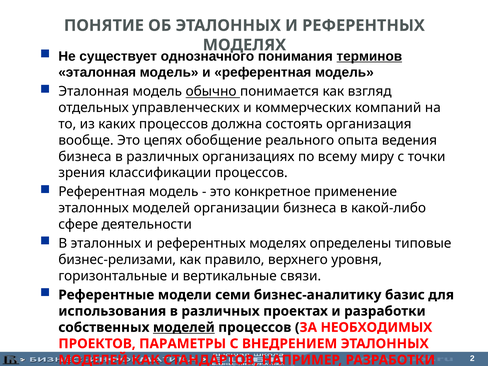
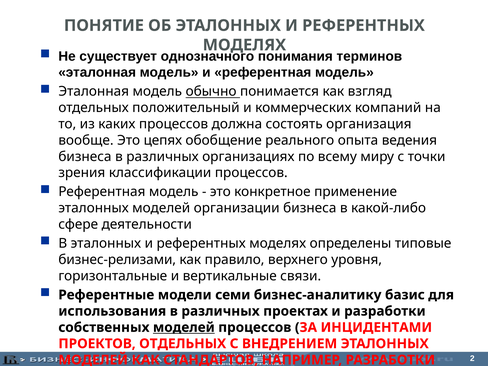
терминов underline: present -> none (369, 56)
управленческих: управленческих -> положительный (186, 108)
НЕОБХОДИМЫХ: НЕОБХОДИМЫХ -> ИНЦИДЕНТАМИ (376, 327)
ПРОЕКТОВ ПАРАМЕТРЫ: ПАРАМЕТРЫ -> ОТДЕЛЬНЫХ (183, 344)
